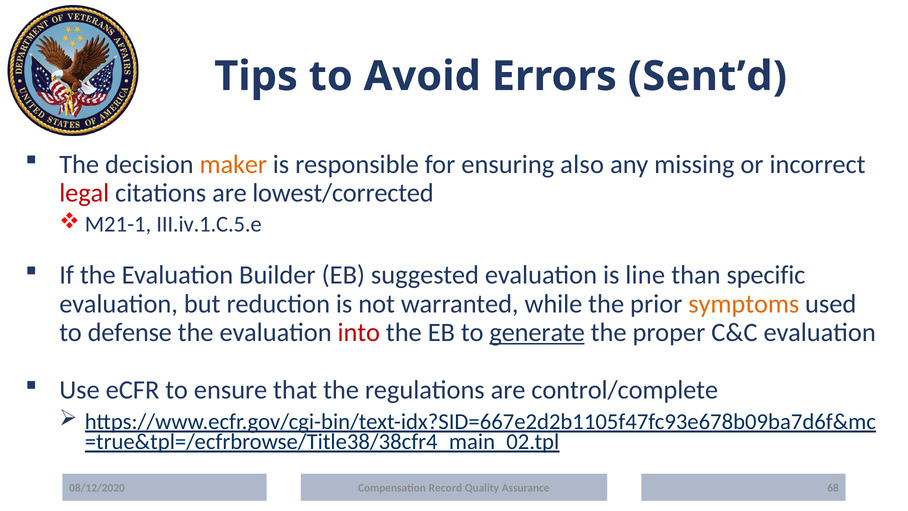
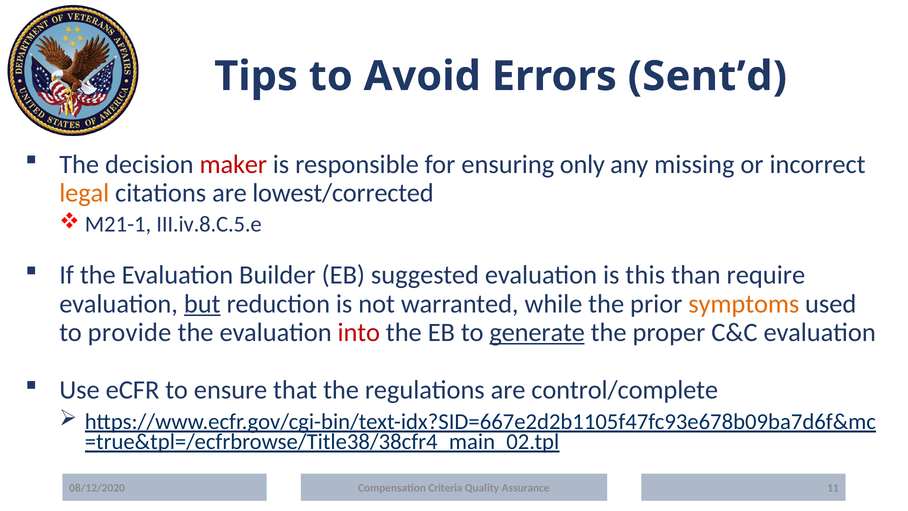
maker colour: orange -> red (233, 164)
also: also -> only (582, 164)
legal colour: red -> orange (84, 193)
III.iv.1.C.5.e: III.iv.1.C.5.e -> III.iv.8.C.5.e (209, 224)
line: line -> this (645, 275)
specific: specific -> require (766, 275)
but underline: none -> present (202, 304)
defense: defense -> provide (130, 332)
Record: Record -> Criteria (445, 488)
68: 68 -> 11 (833, 488)
